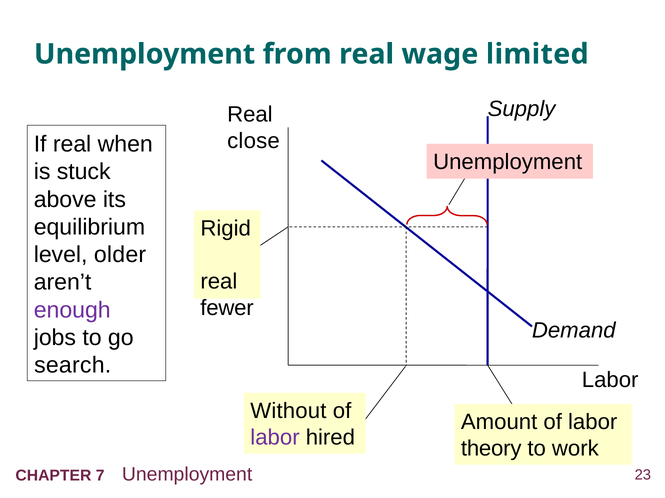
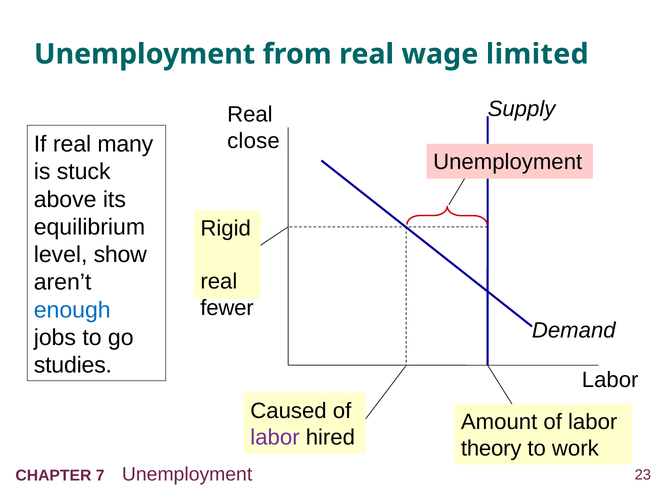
when: when -> many (125, 144)
older: older -> show (120, 255)
enough colour: purple -> blue (72, 311)
search: search -> studies (73, 366)
Without: Without -> Caused (289, 412)
